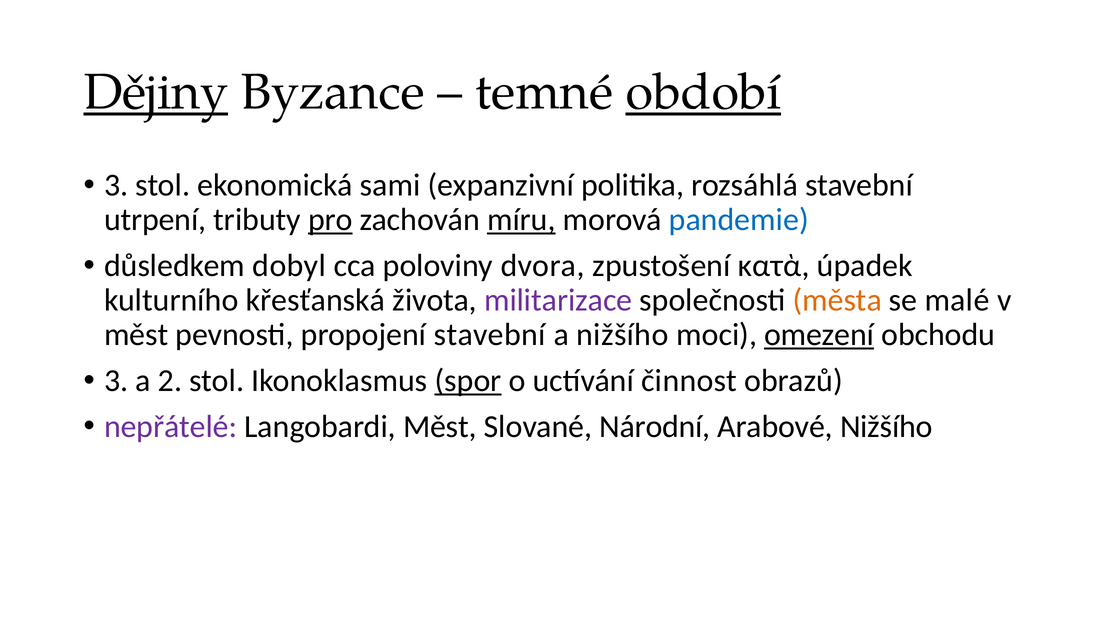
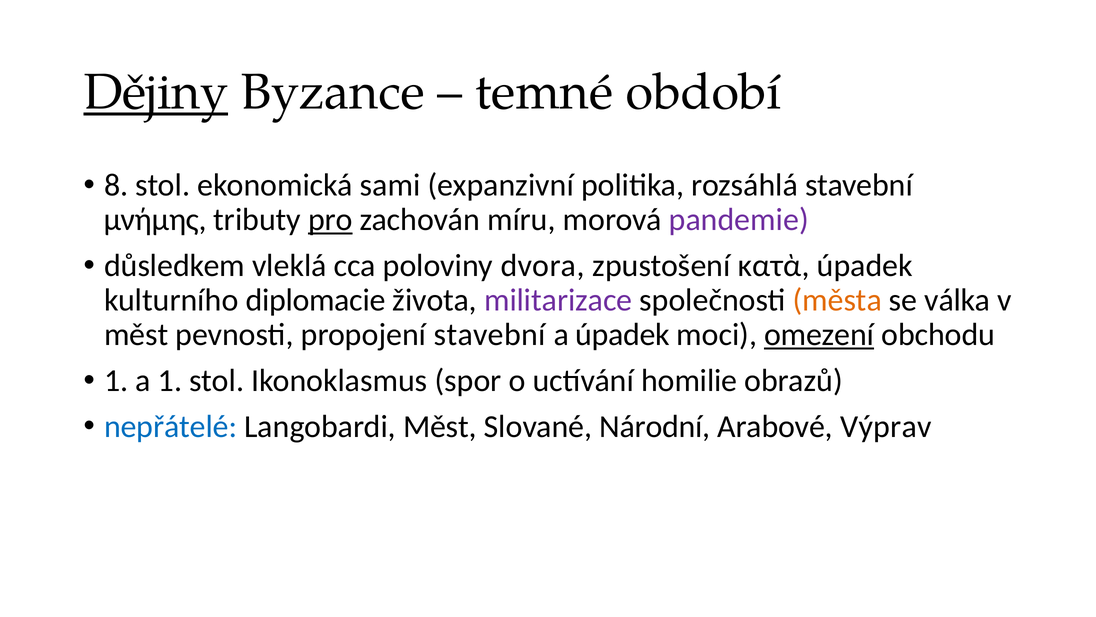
období underline: present -> none (703, 92)
3: 3 -> 8 (116, 185)
utrpení: utrpení -> μνήμης (155, 220)
míru underline: present -> none (521, 220)
pandemie colour: blue -> purple (739, 220)
dobyl: dobyl -> vleklá (289, 266)
křesťanská: křesťanská -> diplomacie (316, 300)
malé: malé -> válka (957, 300)
a nižšího: nižšího -> úpadek (623, 335)
3: 3 -> 1 (116, 380)
a 2: 2 -> 1 (170, 380)
spor underline: present -> none (468, 380)
činnost: činnost -> homilie (689, 380)
nepřátelé colour: purple -> blue (171, 426)
Arabové Nižšího: Nižšího -> Výprav (886, 426)
